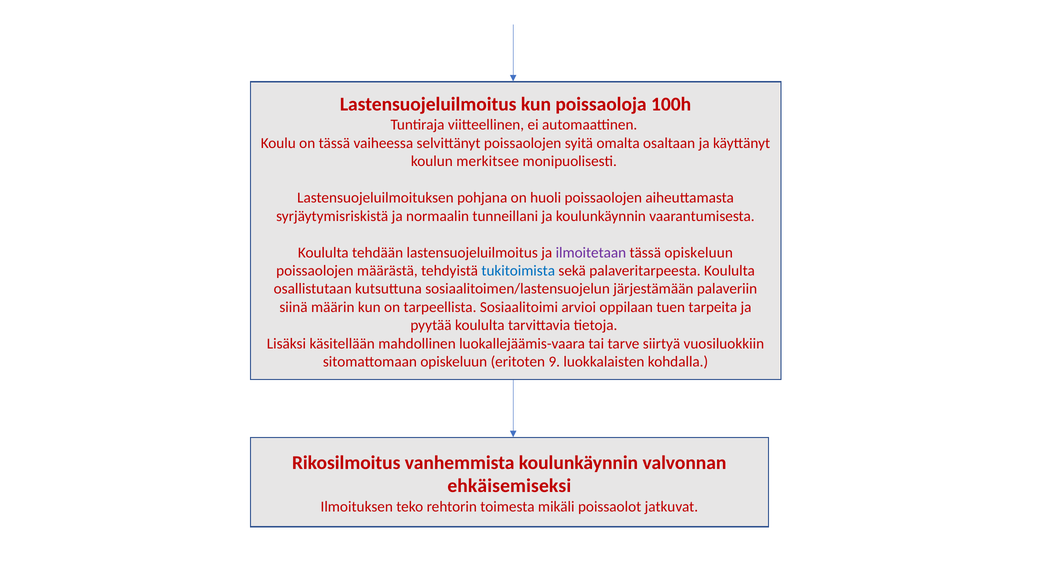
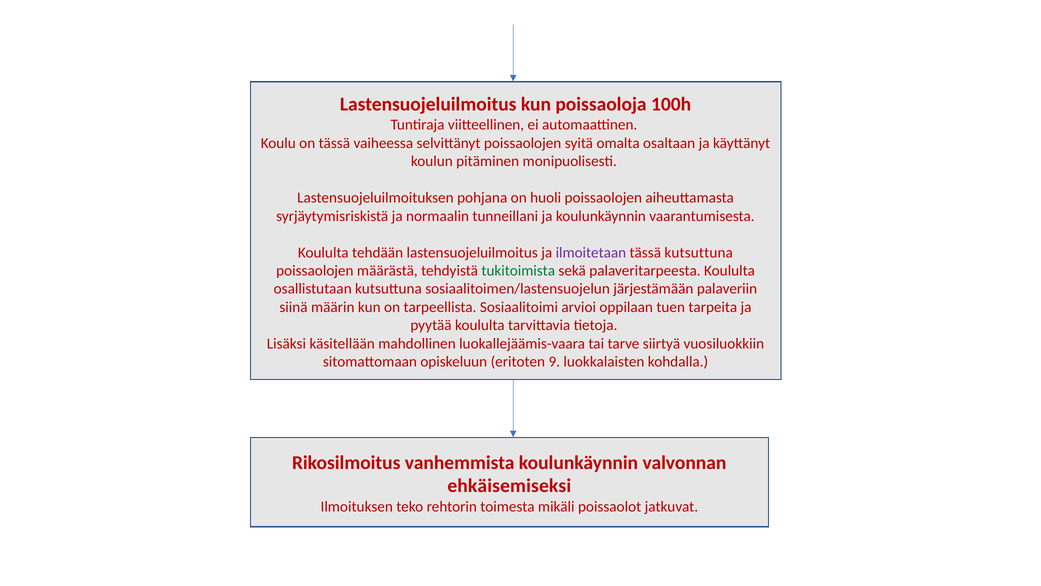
merkitsee: merkitsee -> pitäminen (488, 161)
tässä opiskeluun: opiskeluun -> kutsuttuna (699, 252)
tukitoimista colour: blue -> green (518, 271)
